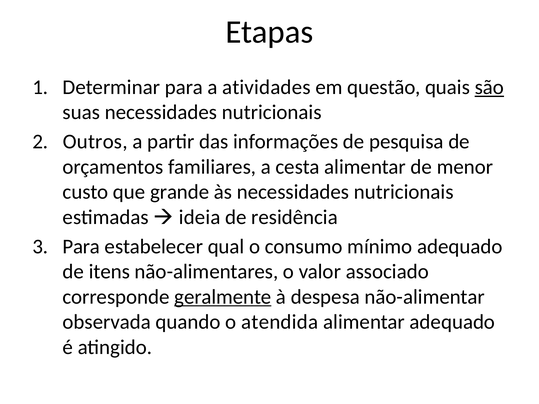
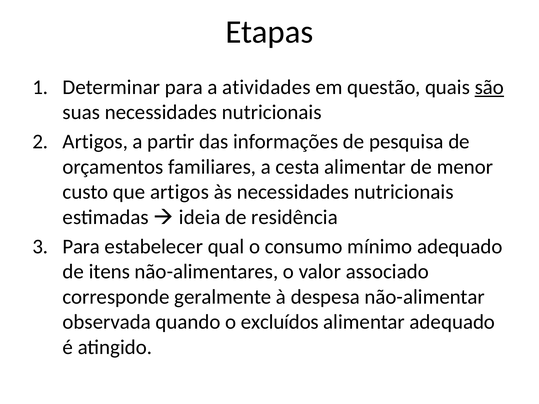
Outros: Outros -> Artigos (95, 142)
que grande: grande -> artigos (180, 192)
geralmente underline: present -> none (223, 297)
atendida: atendida -> excluídos (280, 322)
